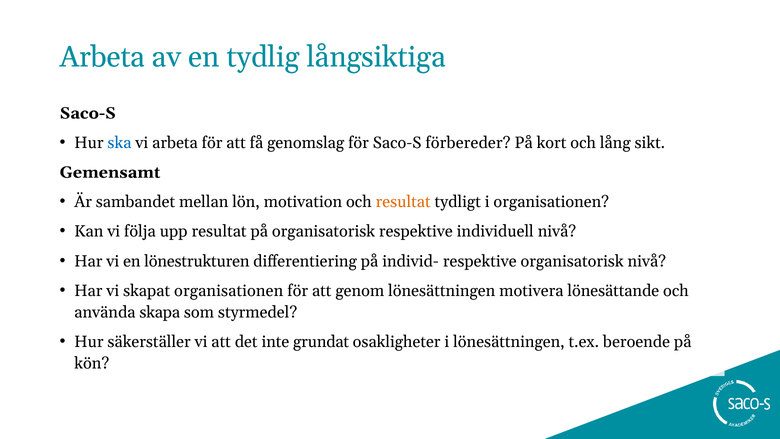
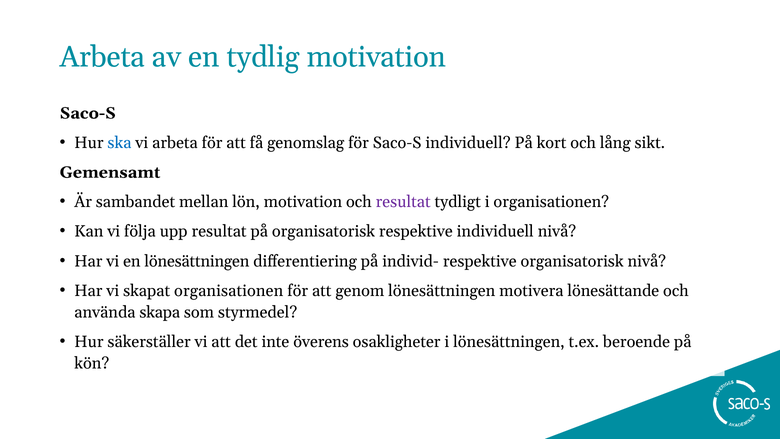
tydlig långsiktiga: långsiktiga -> motivation (376, 57)
Saco-S förbereder: förbereder -> individuell (468, 143)
resultat colour: orange -> purple (403, 202)
en lönestrukturen: lönestrukturen -> lönesättningen (197, 261)
grundat: grundat -> överens (321, 342)
